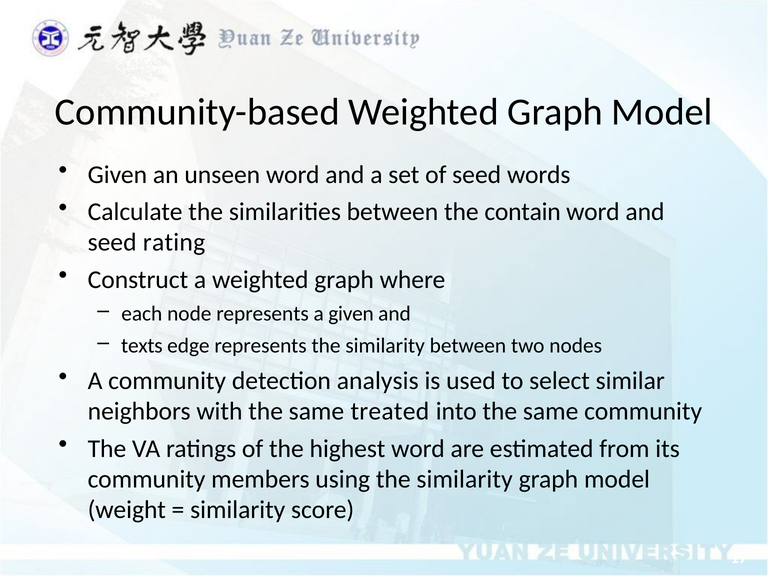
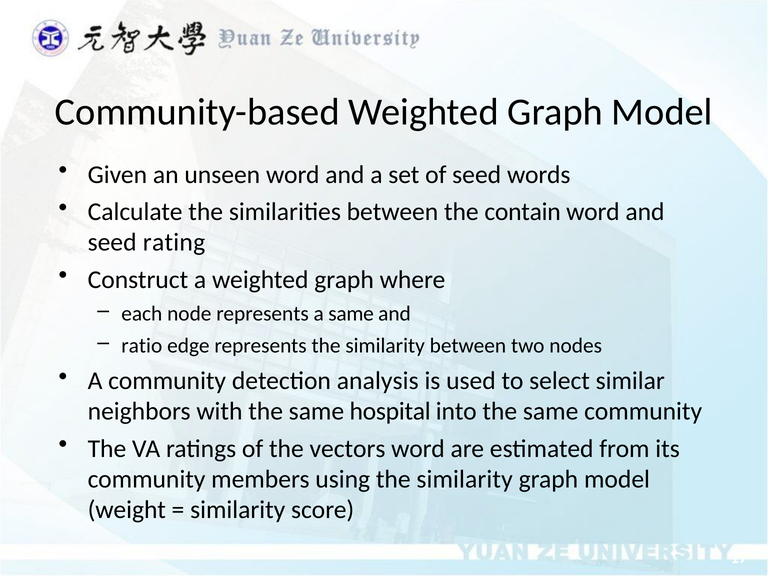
a given: given -> same (351, 314)
texts: texts -> ratio (142, 346)
treated: treated -> hospital (390, 411)
highest: highest -> vectors (348, 449)
